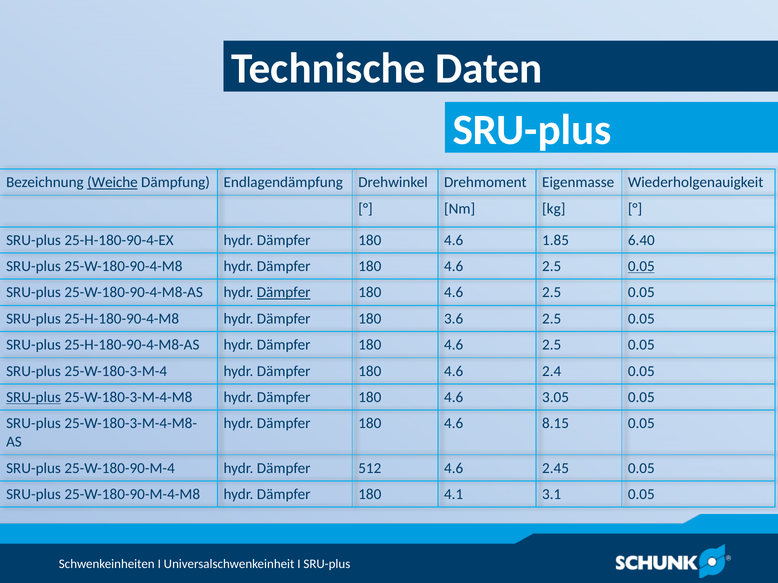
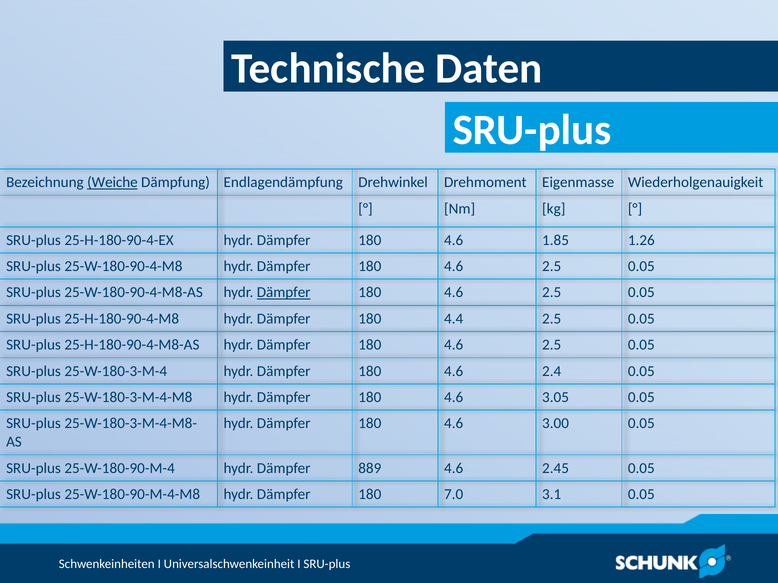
6.40: 6.40 -> 1.26 (641, 240)
0.05 underline: present -> none (641, 267)
3.6: 3.6 -> 4.4 (454, 319)
SRU-plus underline: present -> none (34, 398)
8.15: 8.15 -> 3.00 (556, 424)
512: 512 -> 889 (370, 468)
4.1: 4.1 -> 7.0 (454, 495)
